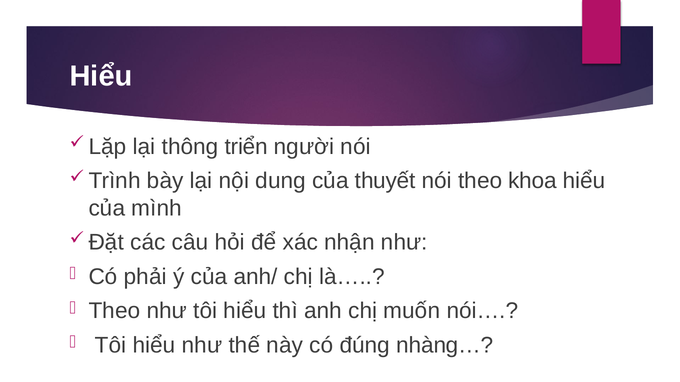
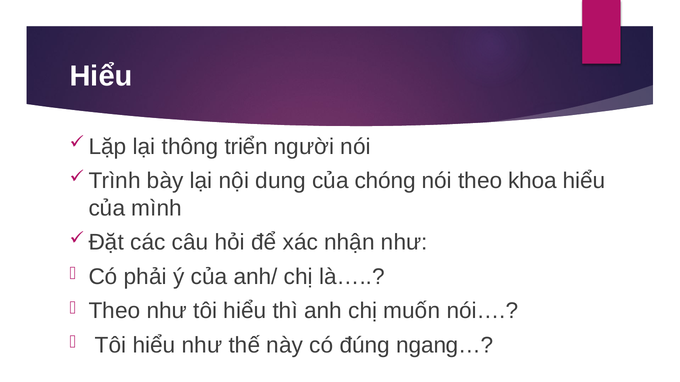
thuyết: thuyết -> chóng (385, 181)
nhàng…: nhàng… -> ngang… (445, 346)
